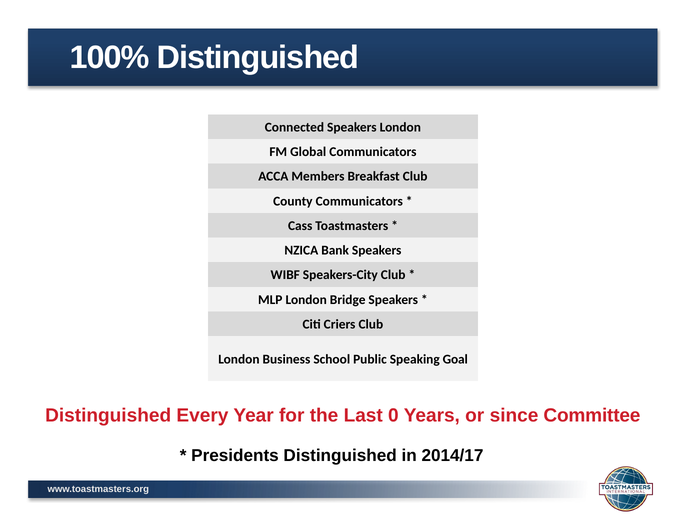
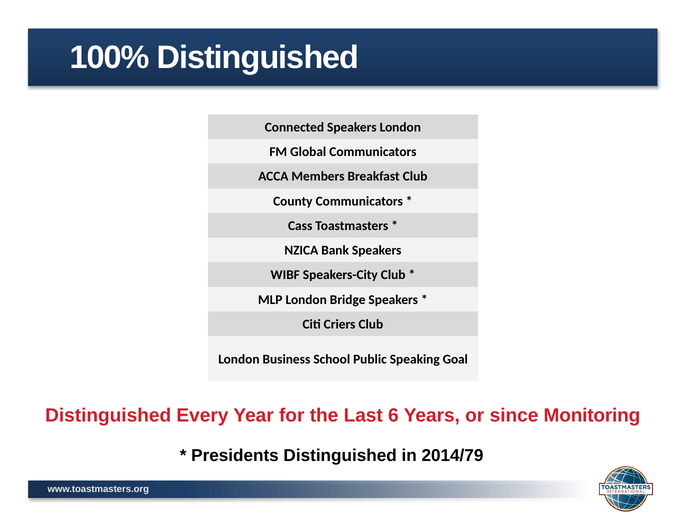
0: 0 -> 6 (393, 415)
Committee: Committee -> Monitoring (592, 415)
2014/17: 2014/17 -> 2014/79 (452, 455)
